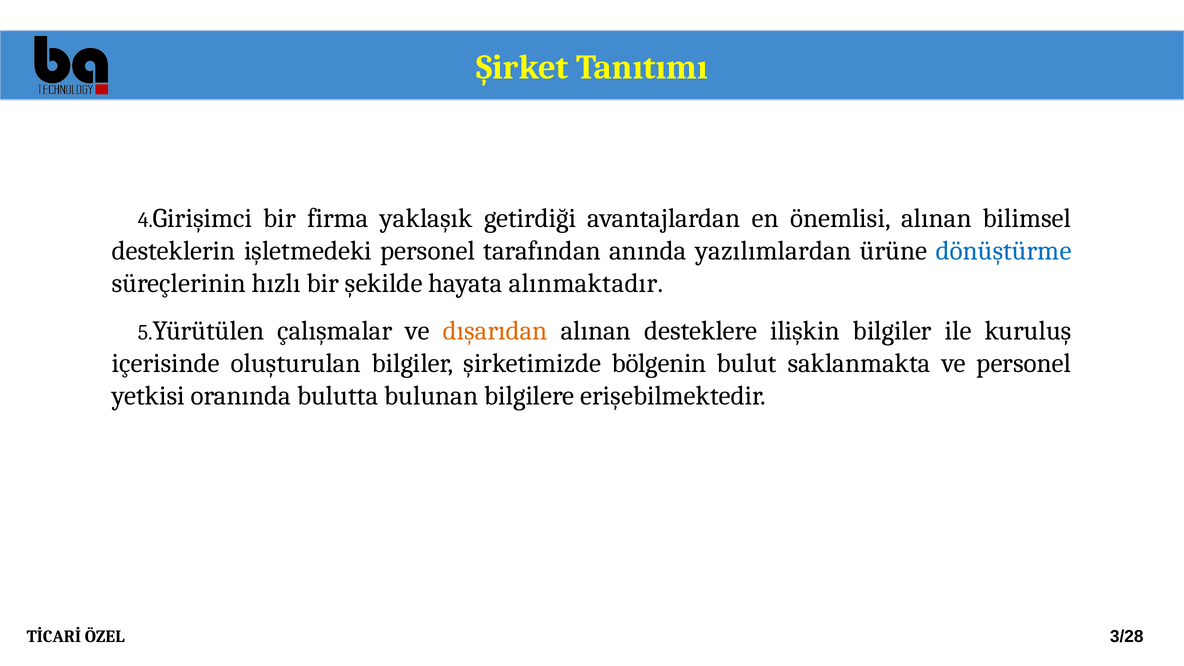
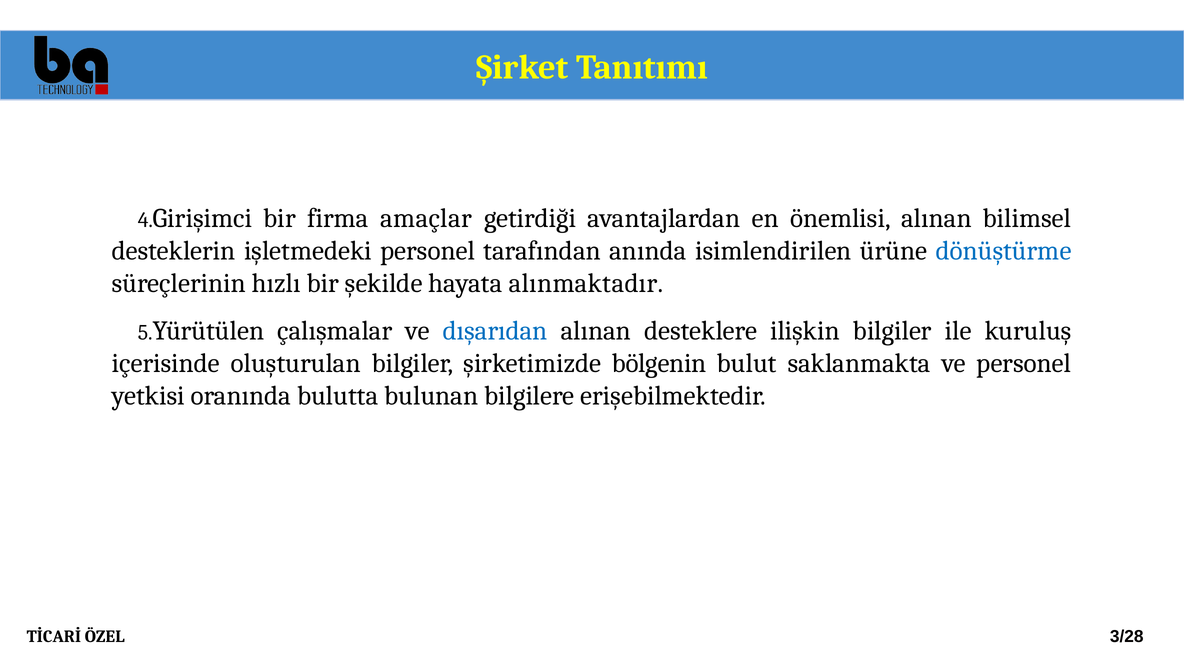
yaklaşık: yaklaşık -> amaçlar (426, 218)
yazılımlardan: yazılımlardan -> isimlendirilen (773, 251)
dışarıdan colour: orange -> blue (495, 331)
